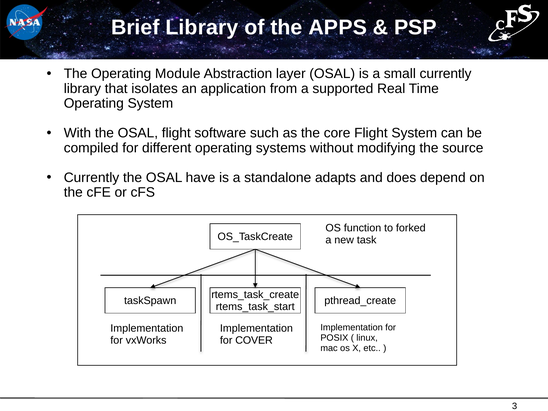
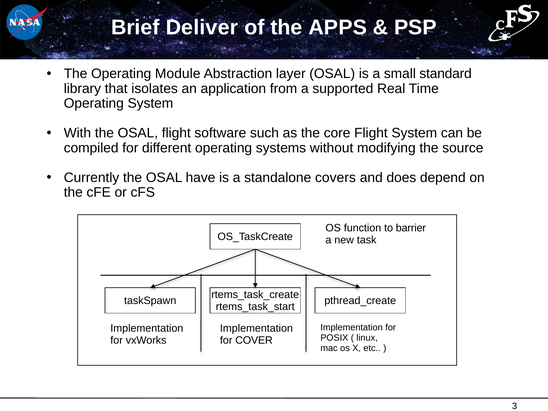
Brief Library: Library -> Deliver (202, 28)
small currently: currently -> standard (446, 74)
adapts: adapts -> covers (335, 178)
forked: forked -> barrier (411, 228)
